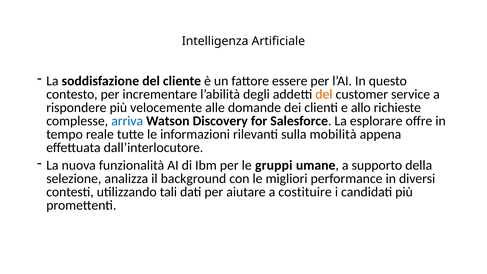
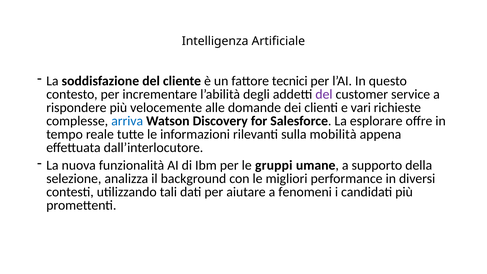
essere: essere -> tecnici (290, 81)
del colour: orange -> purple (324, 94)
allo: allo -> vari (361, 108)
costituire: costituire -> fenomeni (305, 192)
